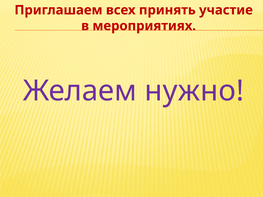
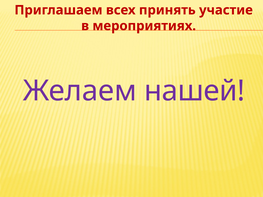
нужно: нужно -> нашей (195, 91)
